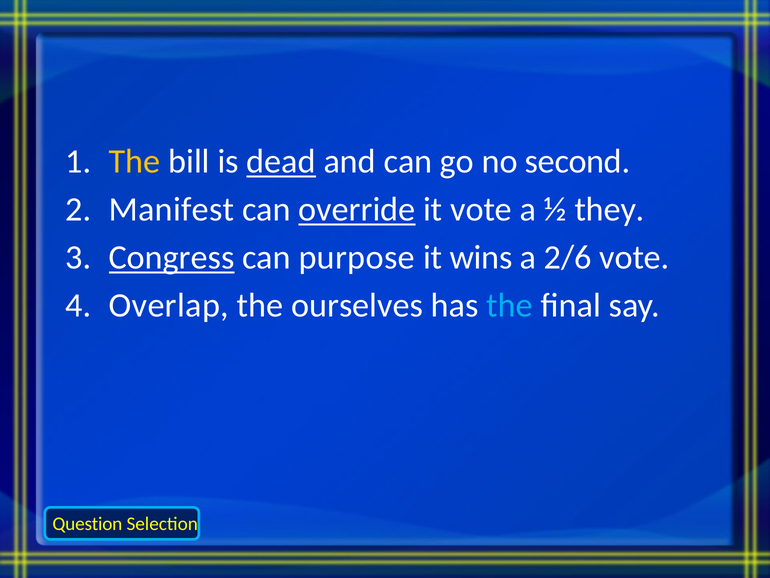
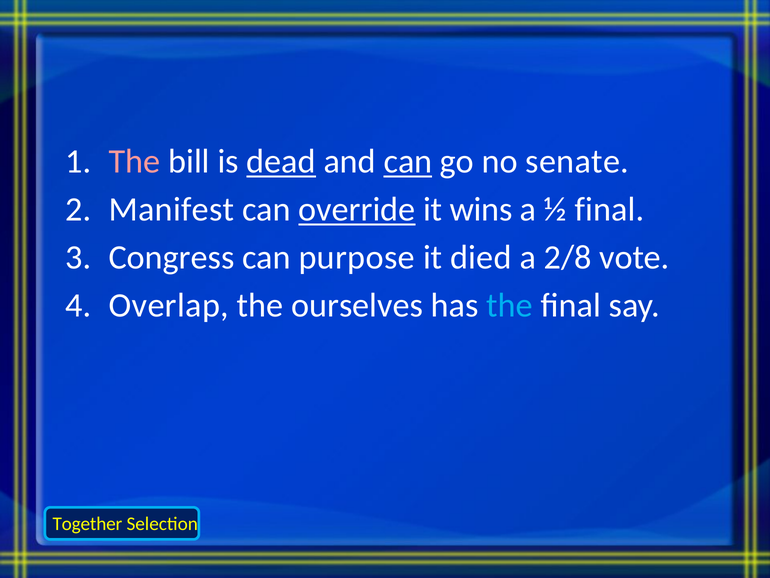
The colour: yellow -> pink (135, 162)
can underline: none -> present (408, 162)
second: second -> senate (577, 162)
it vote: vote -> wins (481, 209)
½ they: they -> final (609, 209)
Congress underline: present -> none (172, 257)
wins: wins -> died (481, 257)
2/6: 2/6 -> 2/8 (568, 257)
Question: Question -> Together (87, 524)
